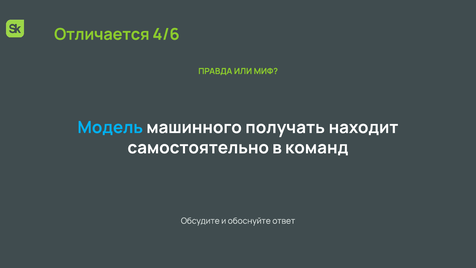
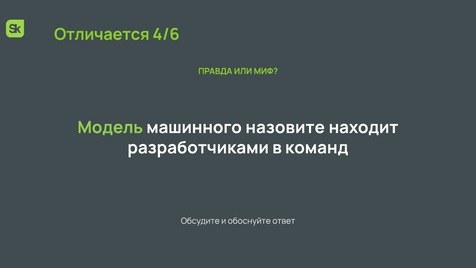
Модель colour: light blue -> light green (110, 127)
получать: получать -> назовите (285, 127)
самостоятельно: самостоятельно -> разработчиками (198, 148)
